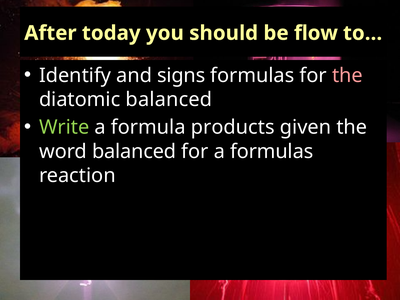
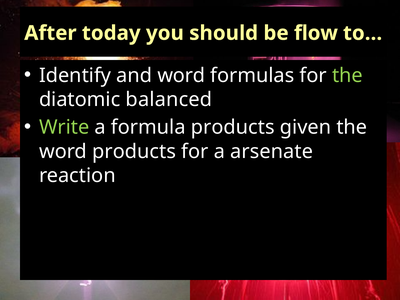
and signs: signs -> word (181, 75)
the colour: pink -> light green (347, 75)
word balanced: balanced -> products (134, 151)
a formulas: formulas -> arsenate (272, 151)
